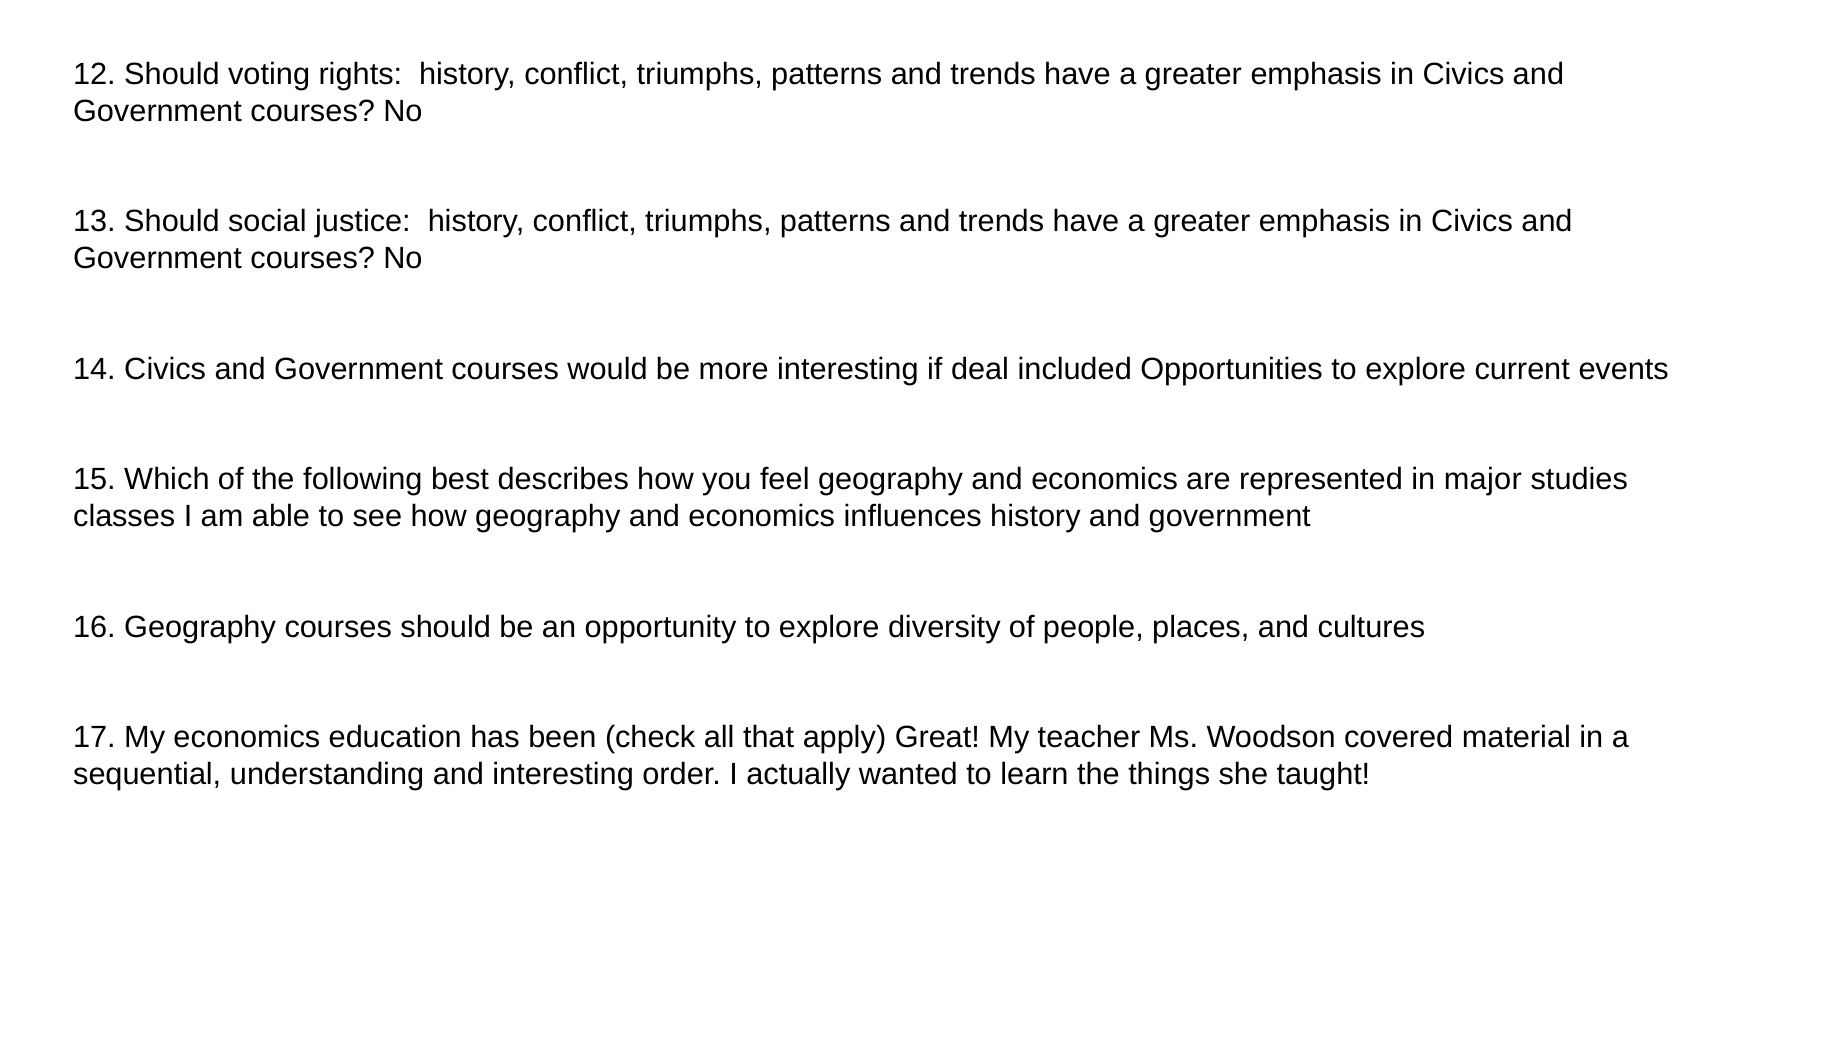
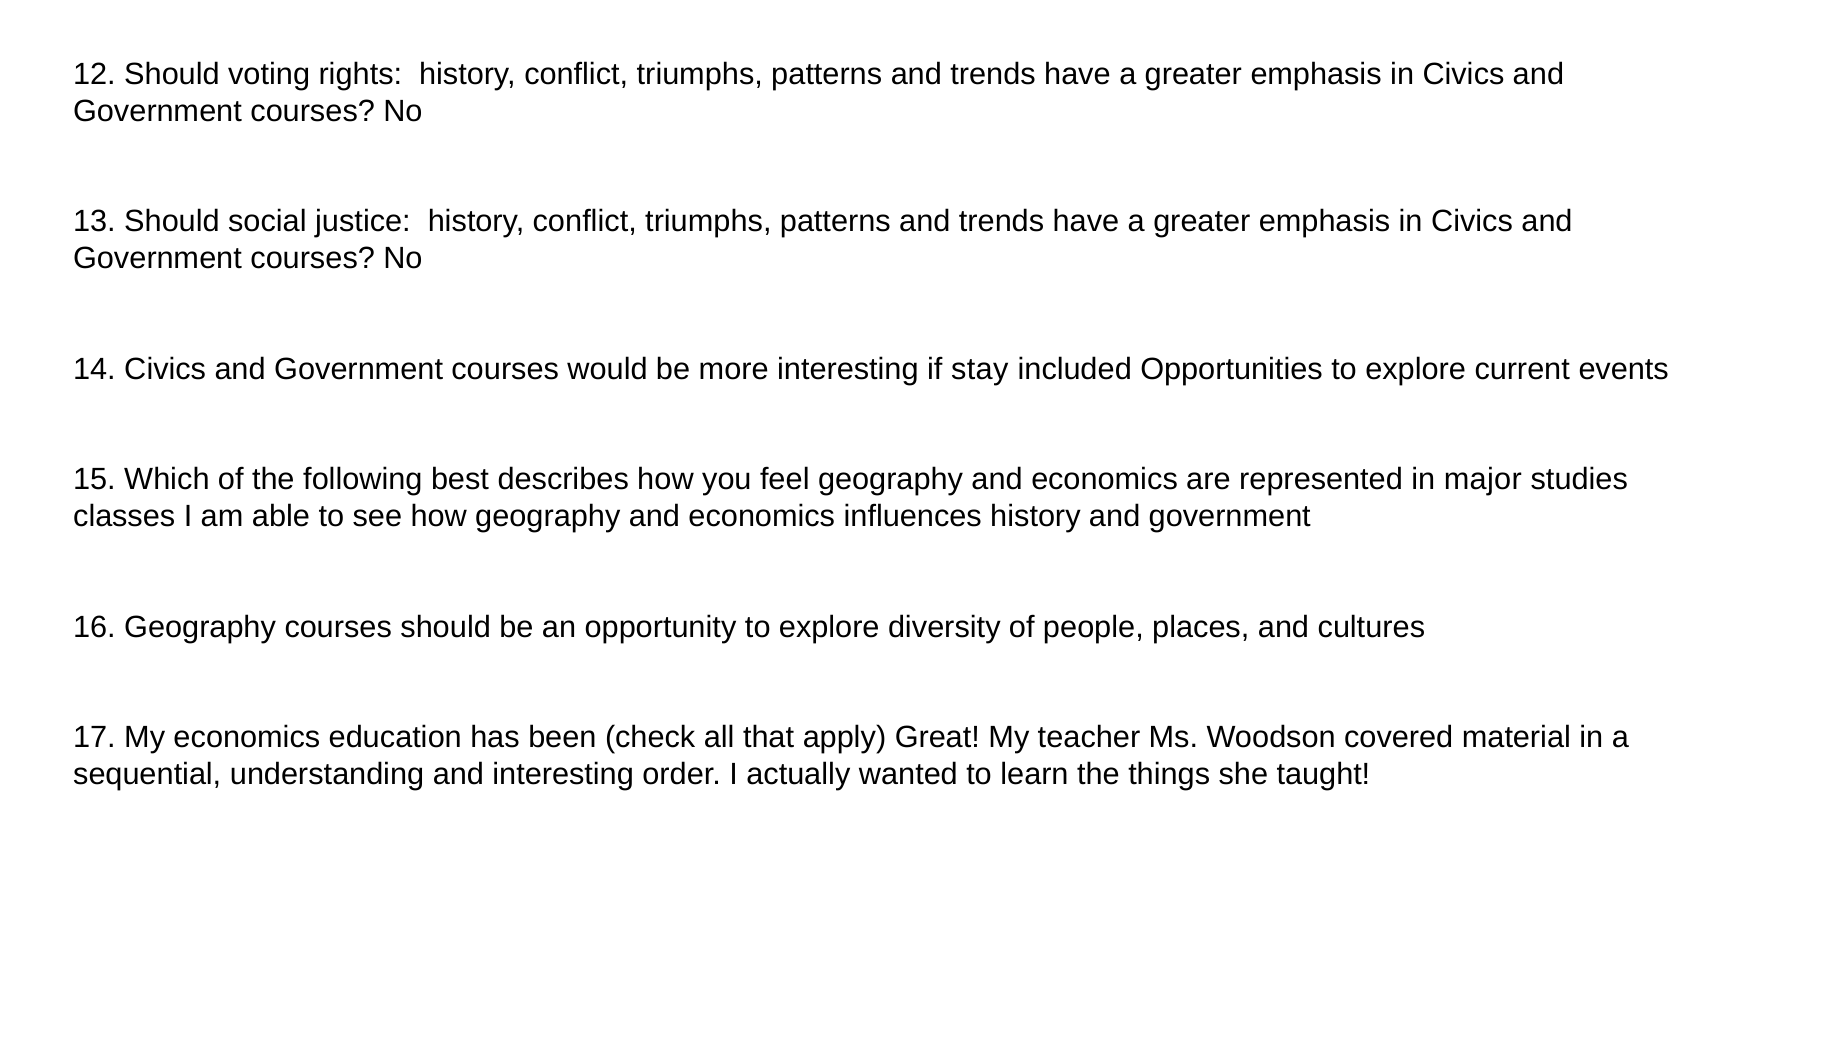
deal: deal -> stay (980, 369)
